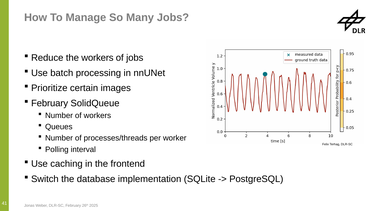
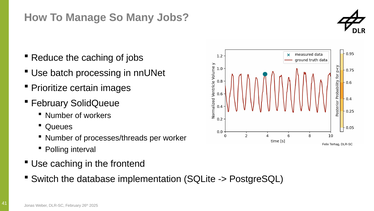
the workers: workers -> caching (97, 58)
